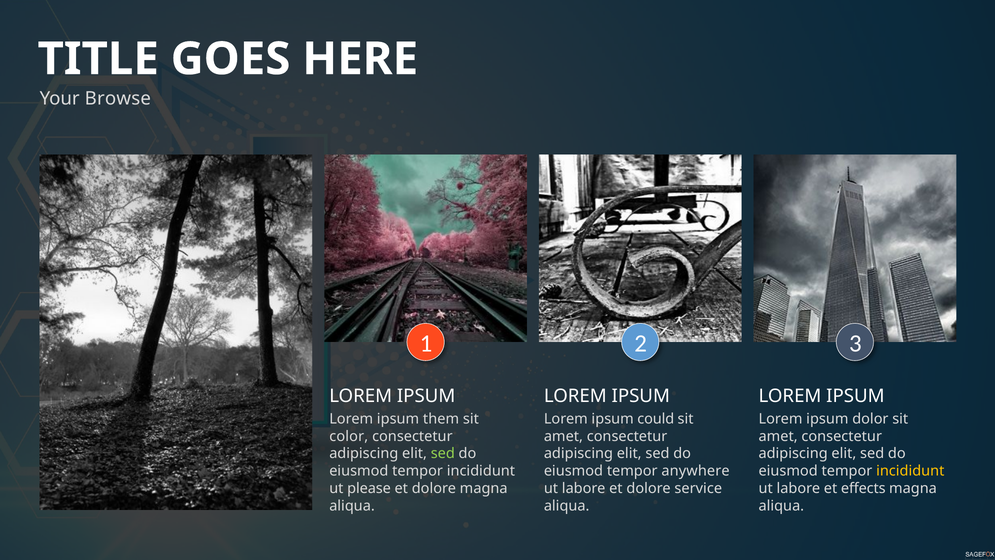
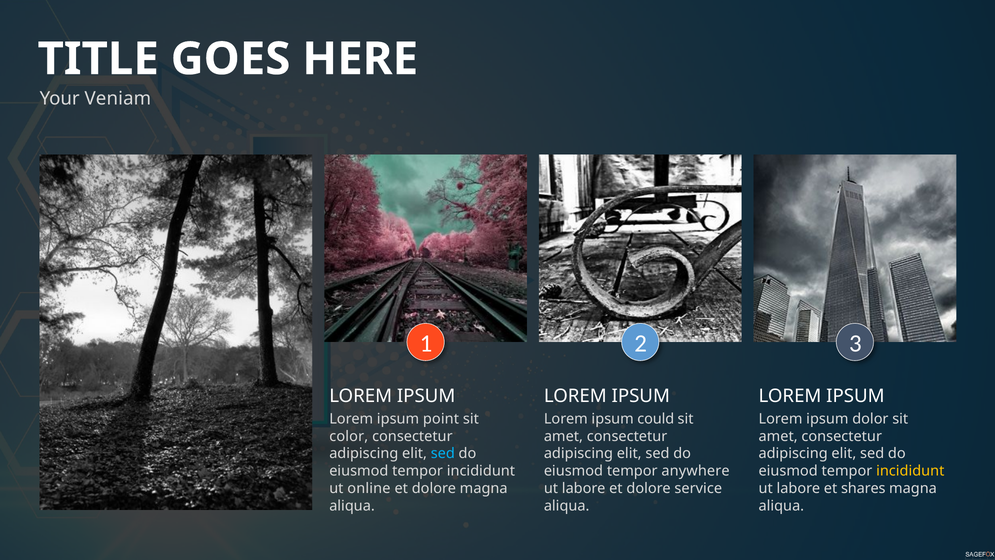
Browse: Browse -> Veniam (118, 99)
them: them -> point (441, 419)
sed colour: light green -> light blue (443, 453)
please: please -> online (369, 488)
effects: effects -> shares (863, 488)
